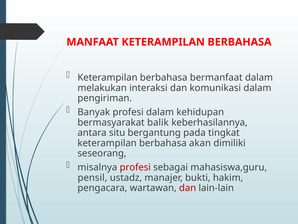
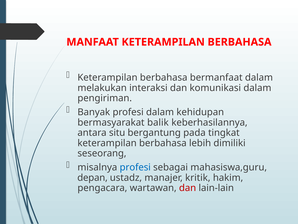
akan: akan -> lebih (200, 143)
profesi colour: red -> blue (135, 167)
pensil: pensil -> depan (93, 177)
bukti: bukti -> kritik (198, 177)
